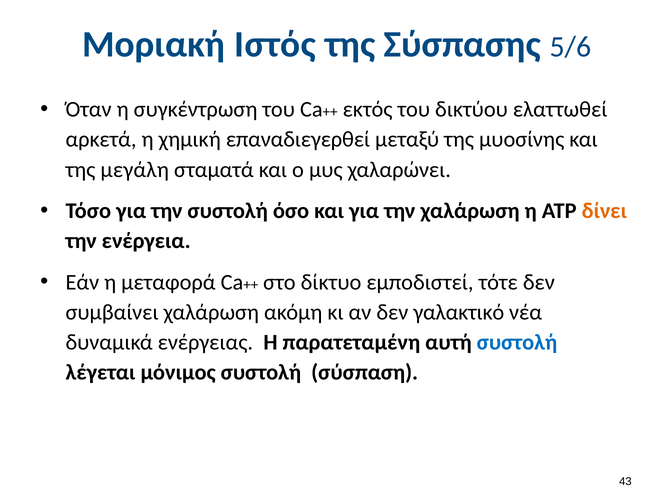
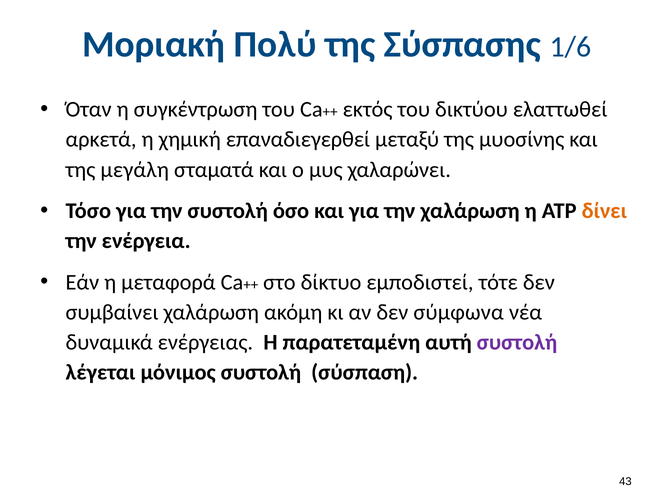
Ιστός: Ιστός -> Πολύ (275, 45)
5/6: 5/6 -> 1/6 (571, 47)
γαλακτικό: γαλακτικό -> σύμφωνα (459, 312)
συστολή colour: blue -> purple (517, 342)
